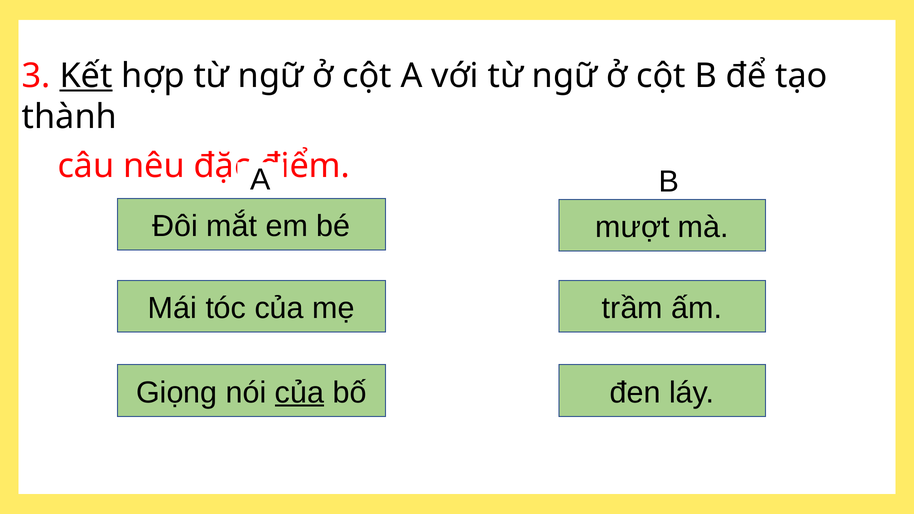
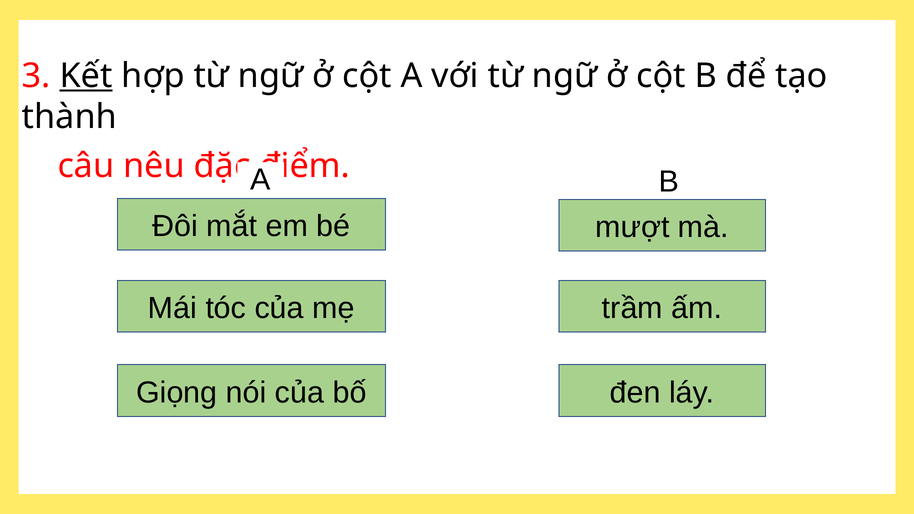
của underline: present -> none (300, 393)
